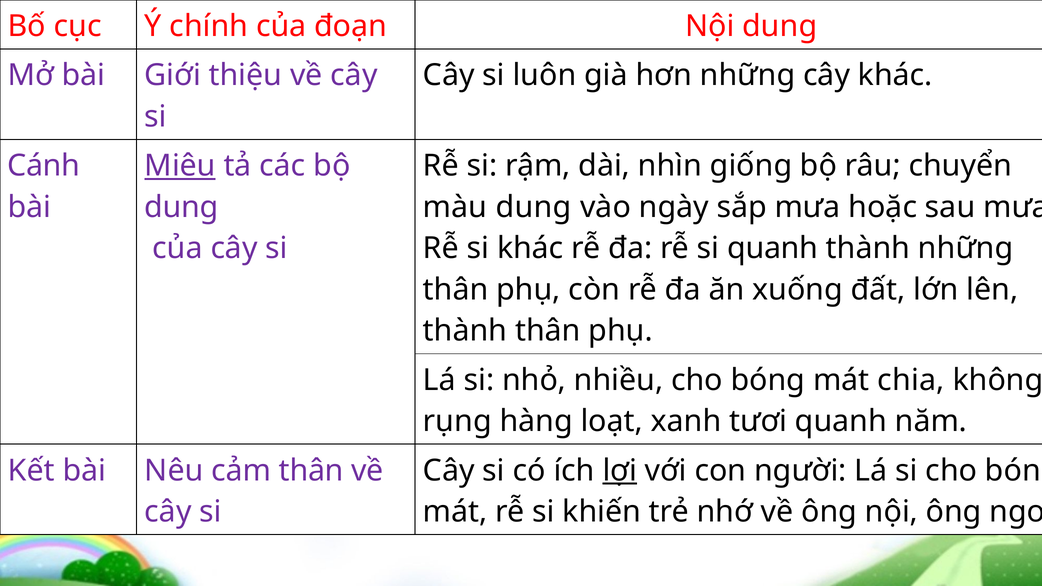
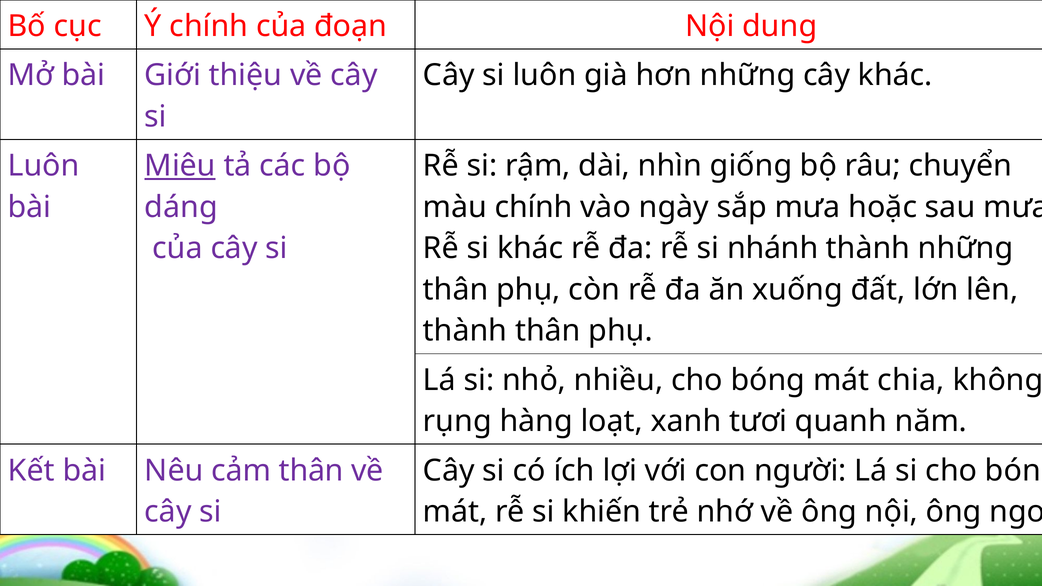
Cánh: Cánh -> Luôn (44, 166)
dung: dung -> dáng (181, 207)
màu dung: dung -> chính (534, 207)
si quanh: quanh -> nhánh (773, 248)
lợi underline: present -> none (620, 471)
